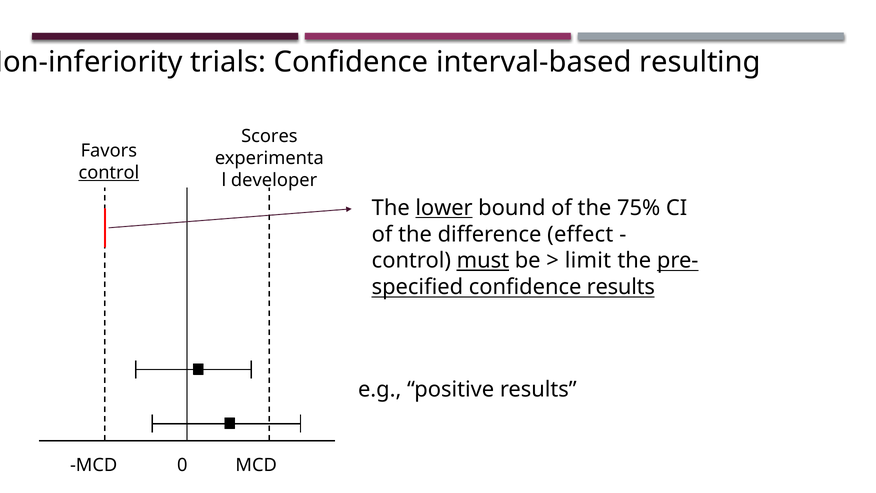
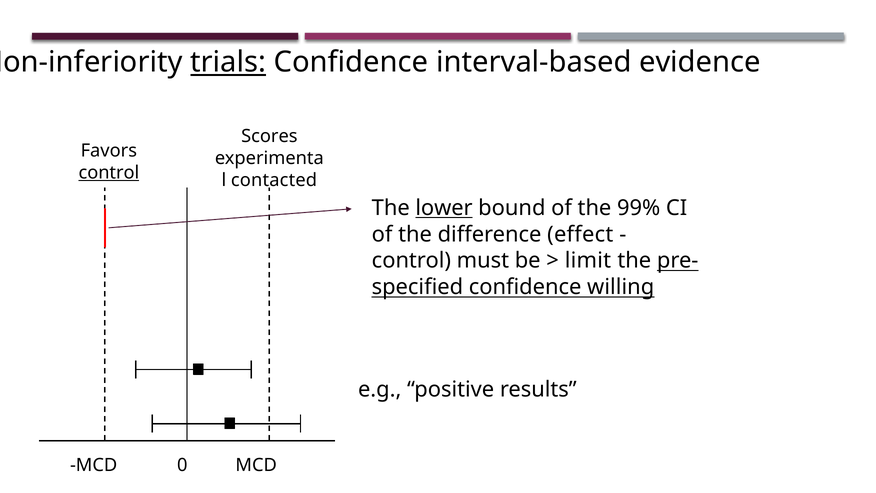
trials underline: none -> present (228, 62)
resulting: resulting -> evidence (700, 62)
developer: developer -> contacted (274, 180)
75%: 75% -> 99% (639, 208)
must underline: present -> none (483, 261)
confidence results: results -> willing (621, 287)
